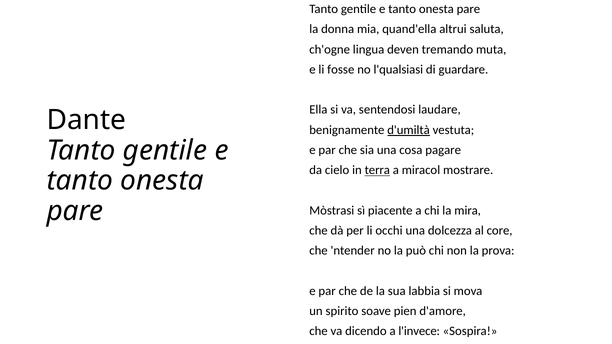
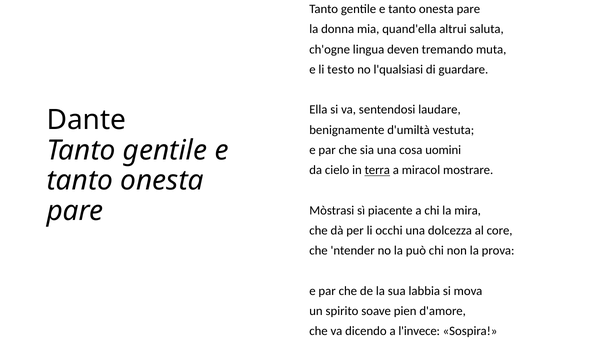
fosse: fosse -> testo (341, 70)
d'umiltà underline: present -> none (409, 130)
pagare: pagare -> uomini (443, 150)
